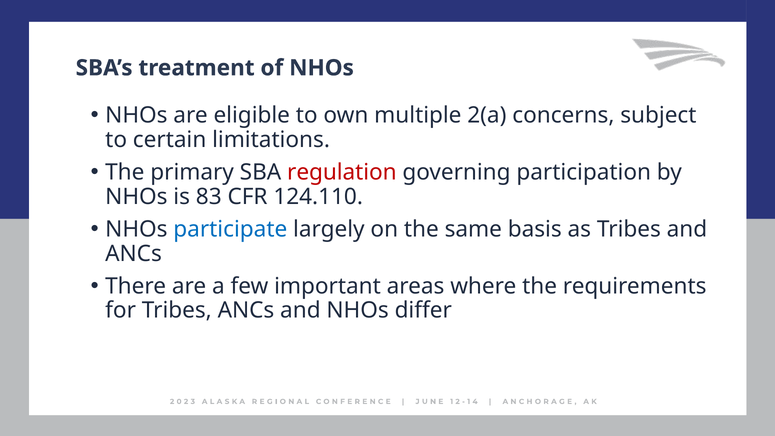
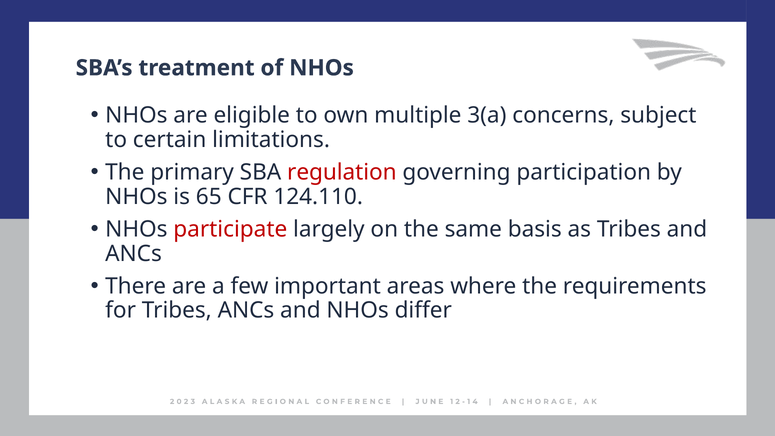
2(a: 2(a -> 3(a (487, 115)
83: 83 -> 65 (209, 197)
participate colour: blue -> red (230, 229)
